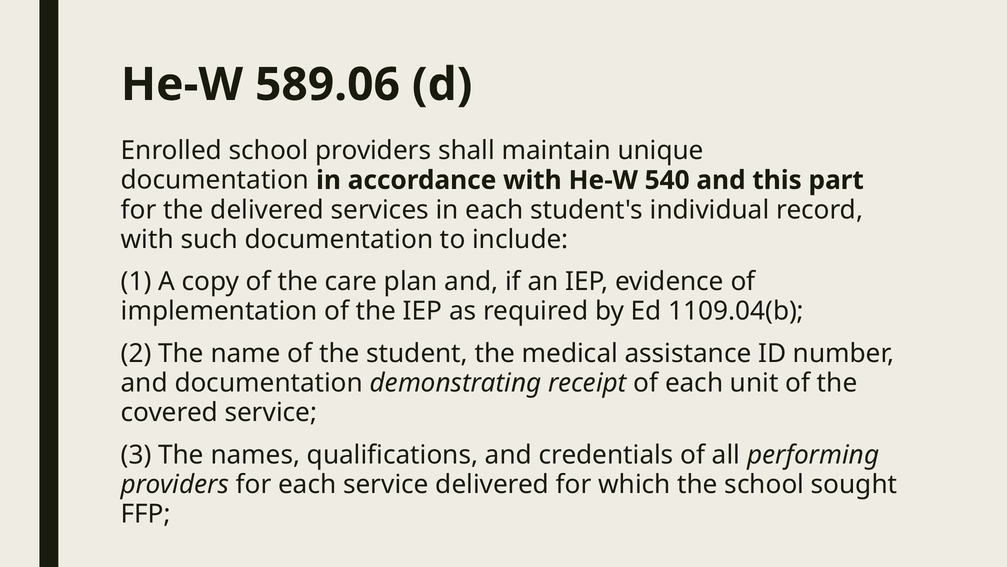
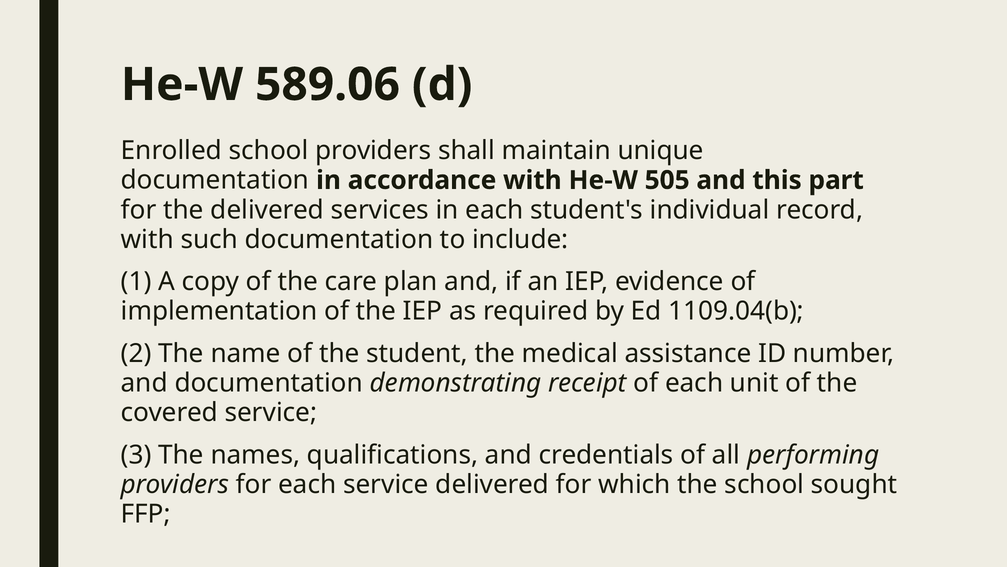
540: 540 -> 505 (667, 180)
